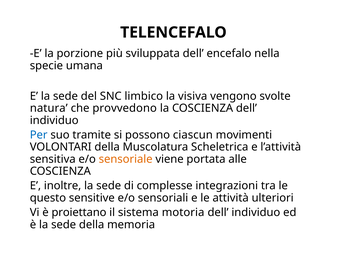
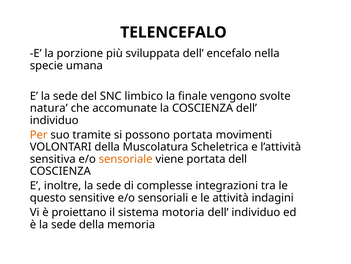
visiva: visiva -> finale (193, 96)
provvedono: provvedono -> accomunate (125, 108)
Per colour: blue -> orange (39, 134)
possono ciascun: ciascun -> portata (193, 134)
portata alle: alle -> dell (238, 159)
ulteriori: ulteriori -> indagini (273, 197)
